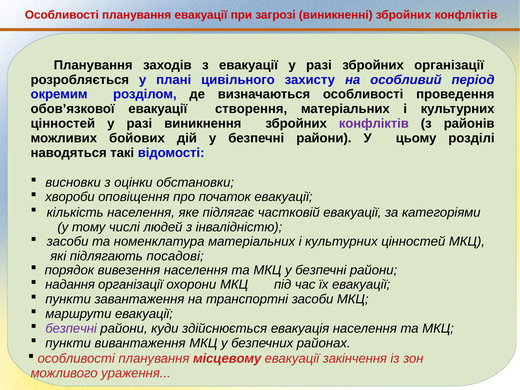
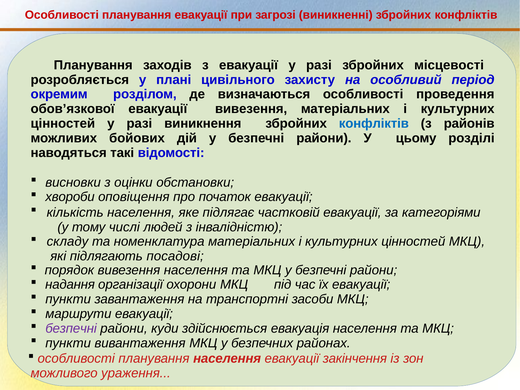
збройних організації: організації -> місцевості (449, 65)
евакуації створення: створення -> вивезення (251, 109)
конфліктів colour: purple -> blue (374, 124)
засоби: засоби -> складу (68, 242)
планування місцевому: місцевому -> населення (227, 359)
